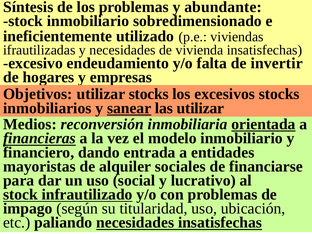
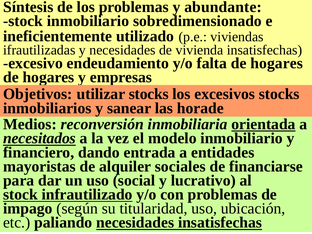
falta de invertir: invertir -> hogares (277, 63)
sanear underline: present -> none (129, 108)
las utilizar: utilizar -> horade (200, 108)
financieras: financieras -> necesitados (39, 138)
